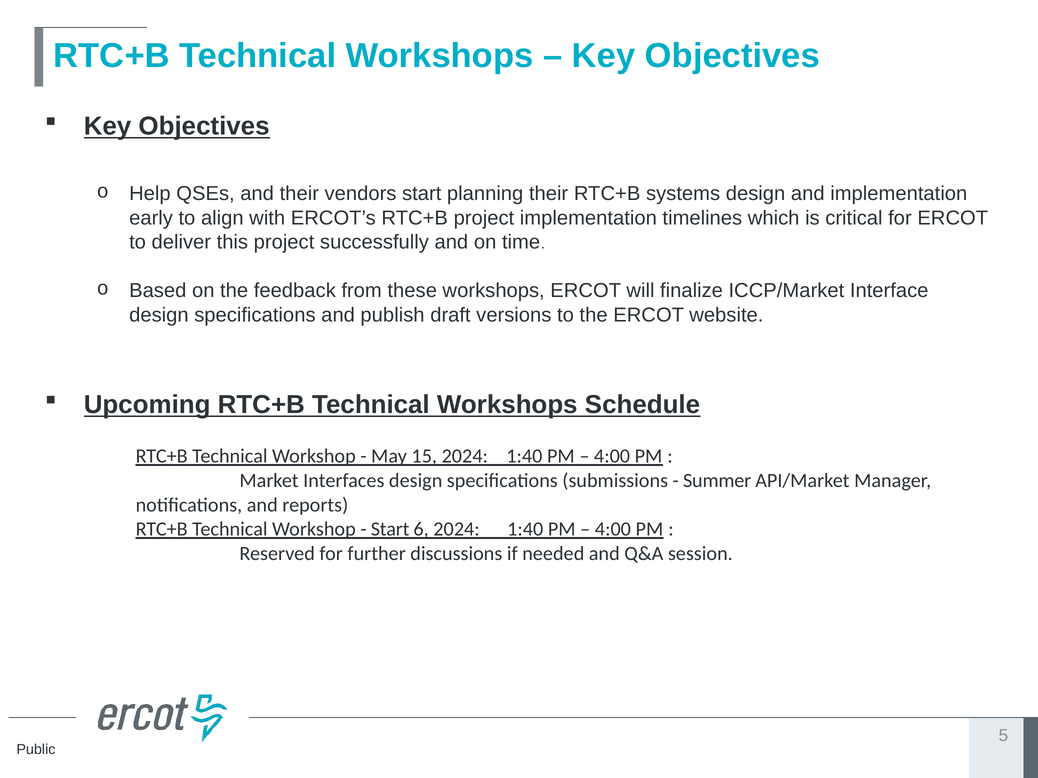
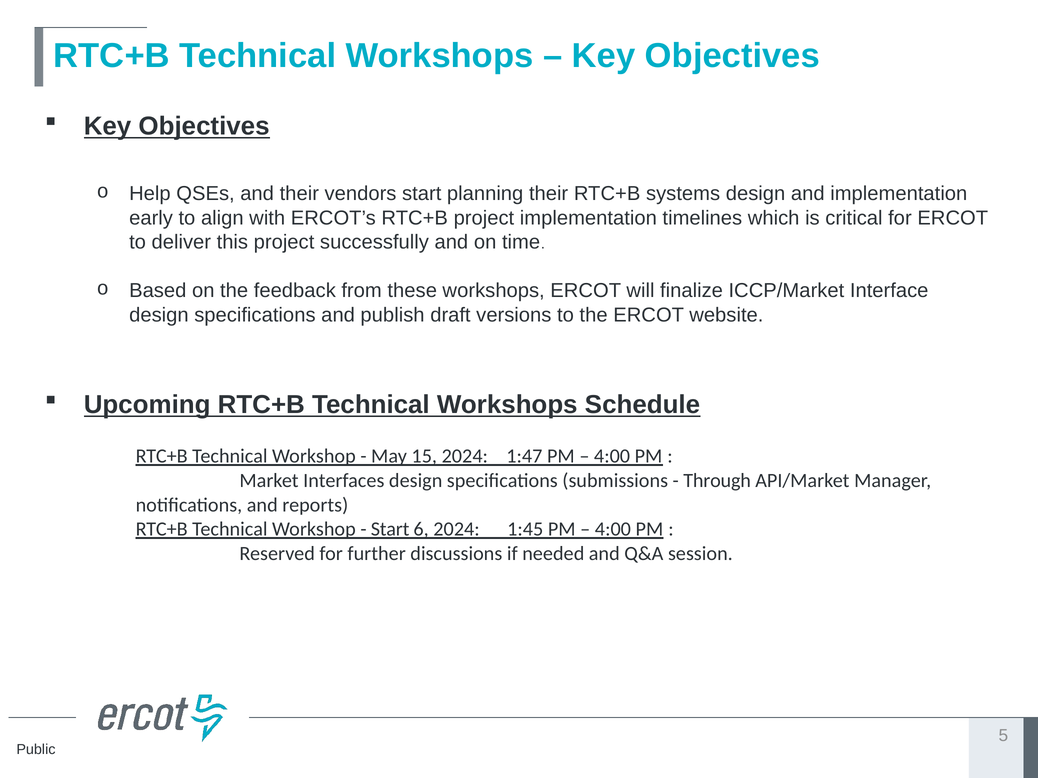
15 2024 1:40: 1:40 -> 1:47 (524, 457)
Summer: Summer -> Through (717, 481)
6 2024 1:40: 1:40 -> 1:45 (525, 530)
